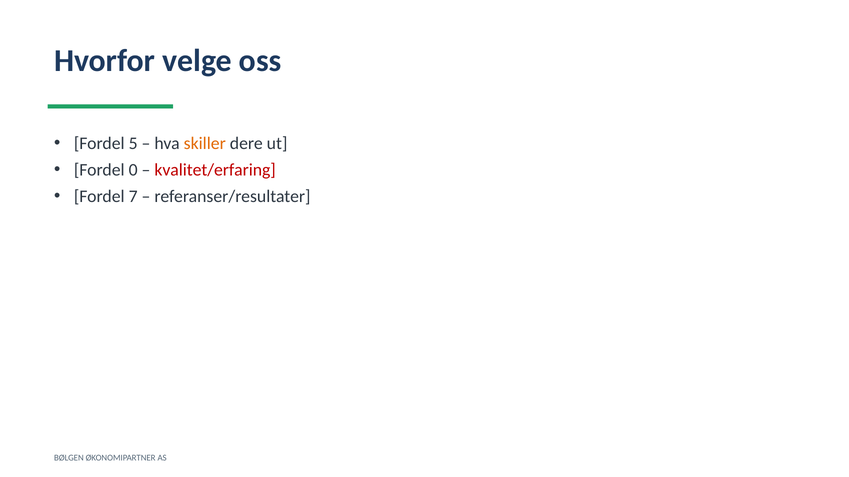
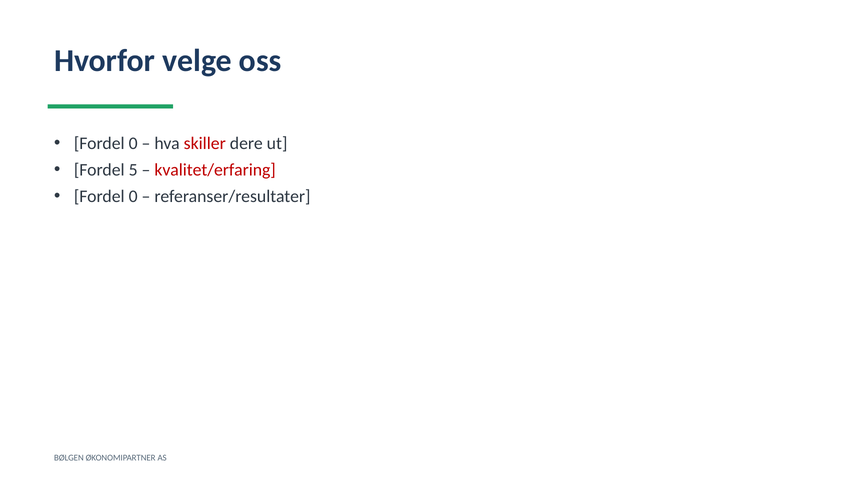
5: 5 -> 0 (133, 144)
skiller colour: orange -> red (205, 144)
0: 0 -> 5 (133, 170)
7: 7 -> 0 (133, 197)
